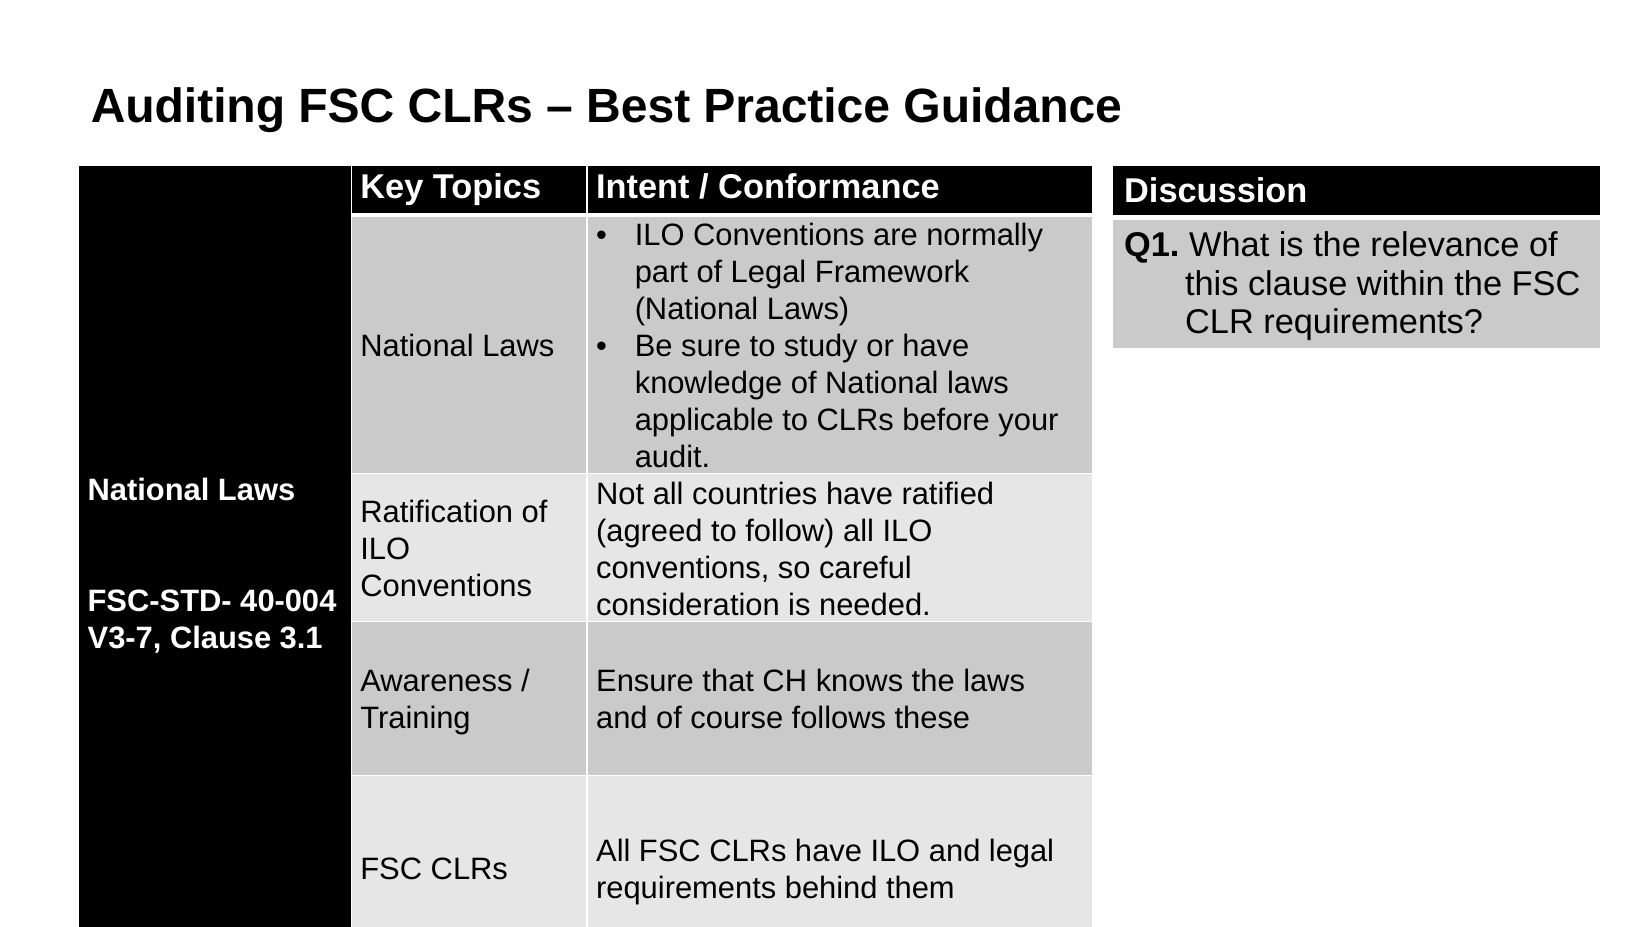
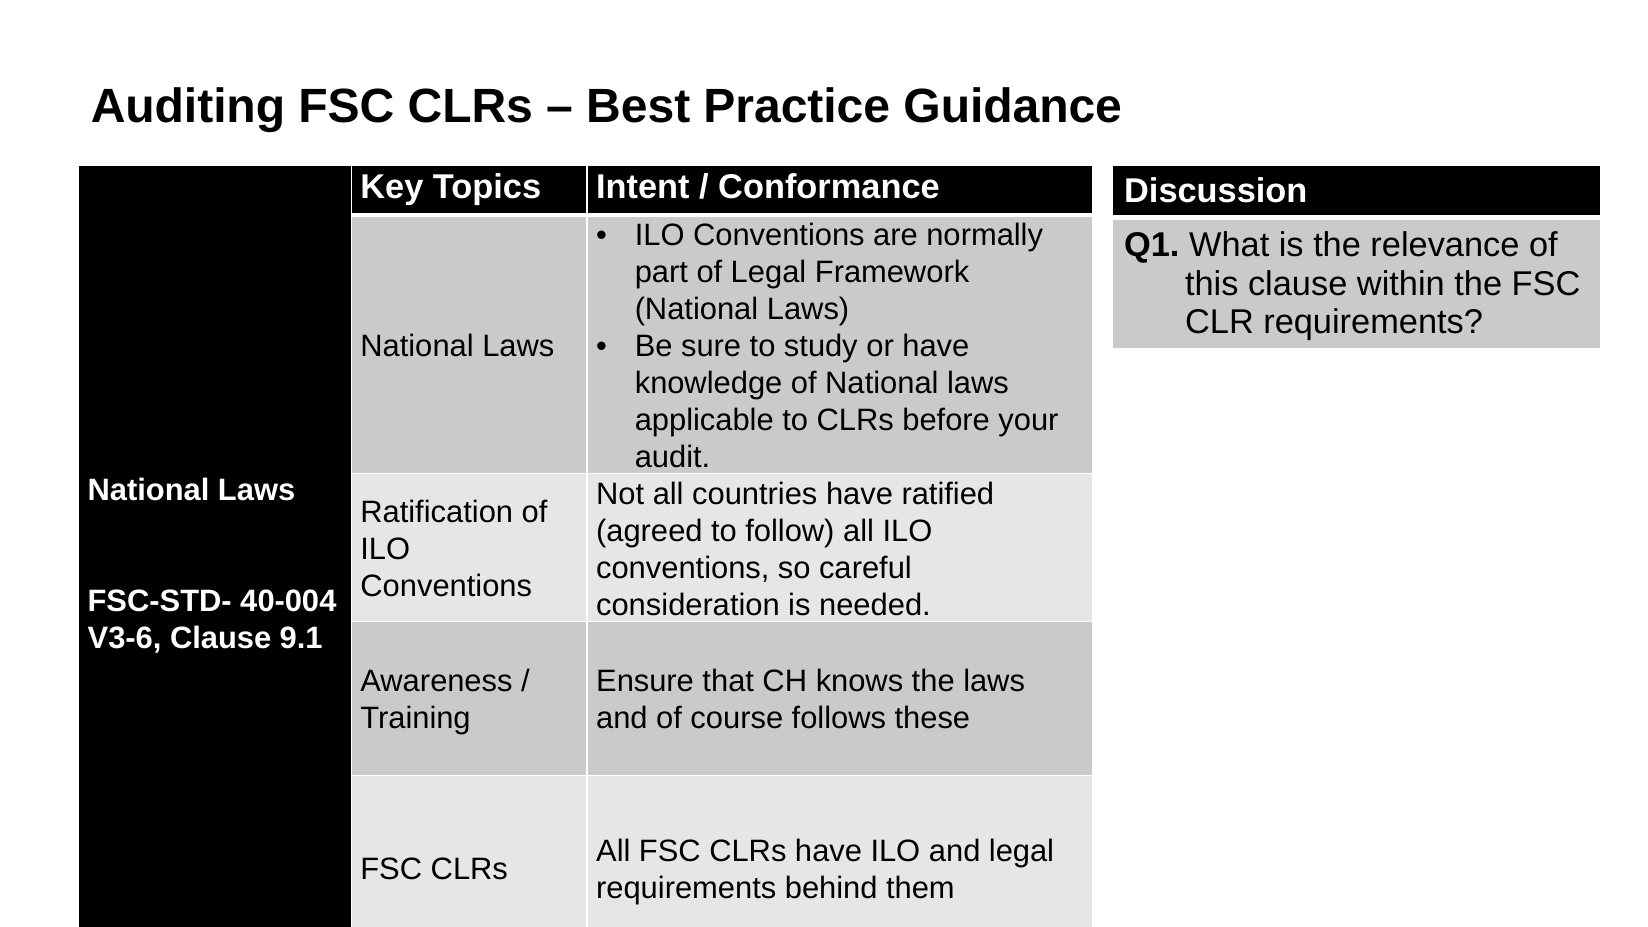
V3-7: V3-7 -> V3-6 (125, 638)
3.1: 3.1 -> 9.1 (301, 638)
